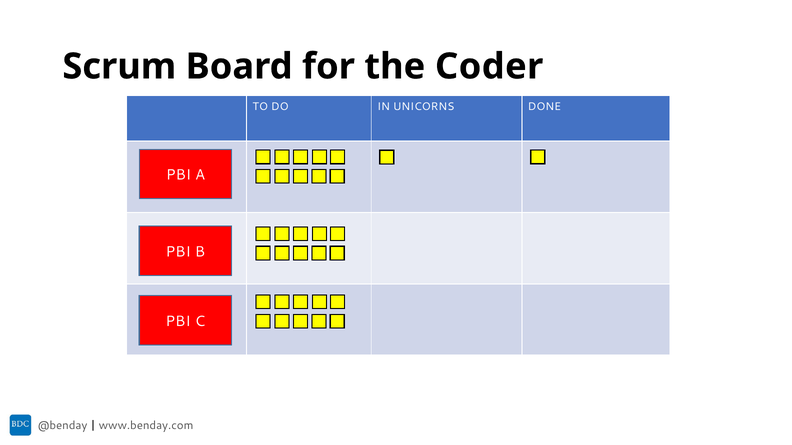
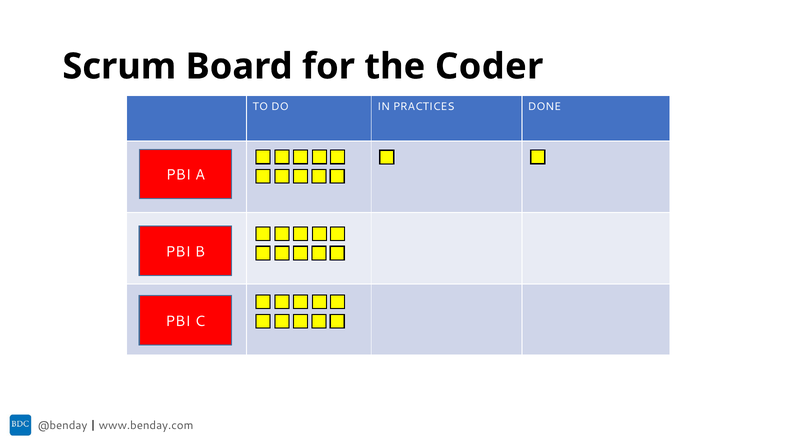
UNICORNS: UNICORNS -> PRACTICES (424, 107)
